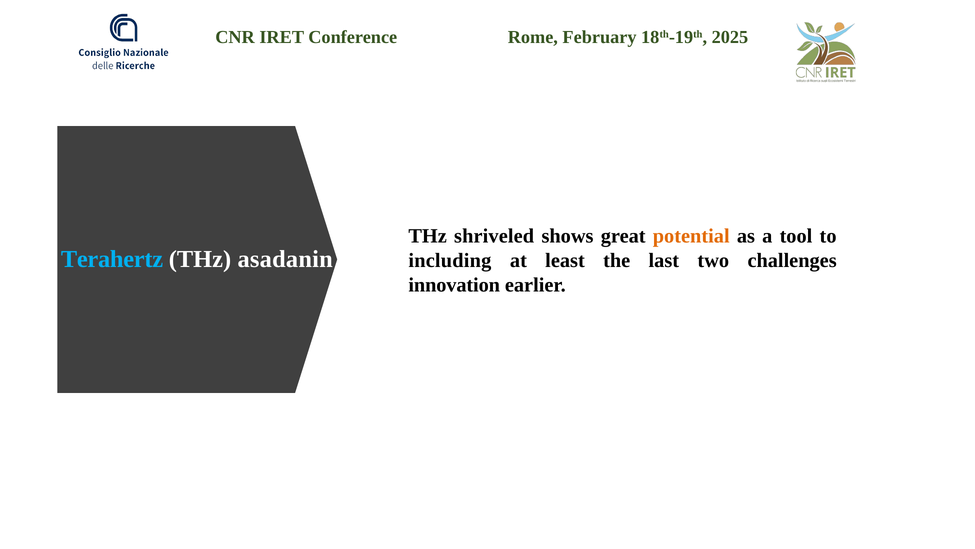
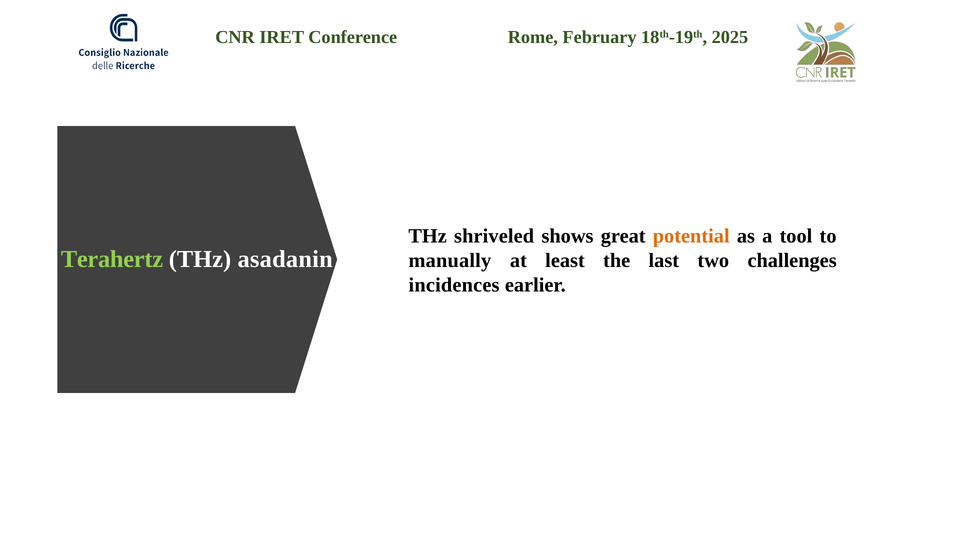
Terahertz colour: light blue -> light green (112, 259)
including: including -> manually (450, 260)
innovation: innovation -> incidences (454, 285)
